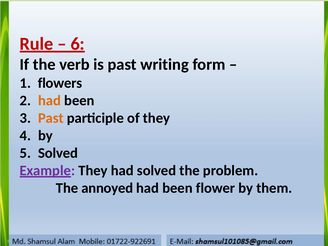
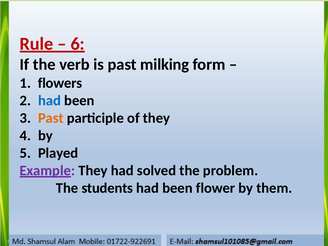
writing: writing -> milking (165, 65)
had colour: orange -> blue (49, 100)
Solved: Solved -> Played (58, 153)
annoyed: annoyed -> students (107, 188)
